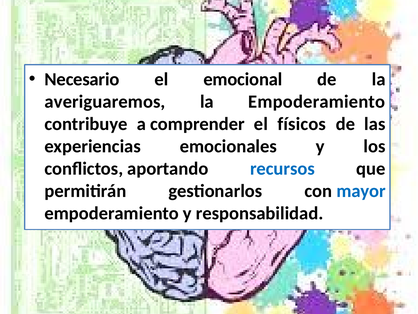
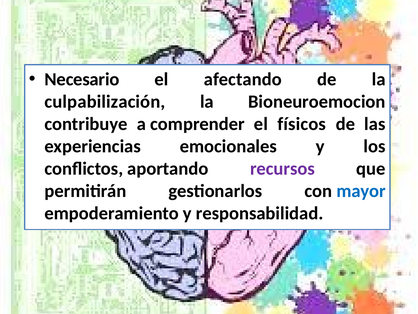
emocional: emocional -> afectando (243, 79)
averiguaremos: averiguaremos -> culpabilización (105, 101)
la Empoderamiento: Empoderamiento -> Bioneuroemocion (317, 101)
recursos colour: blue -> purple (282, 168)
